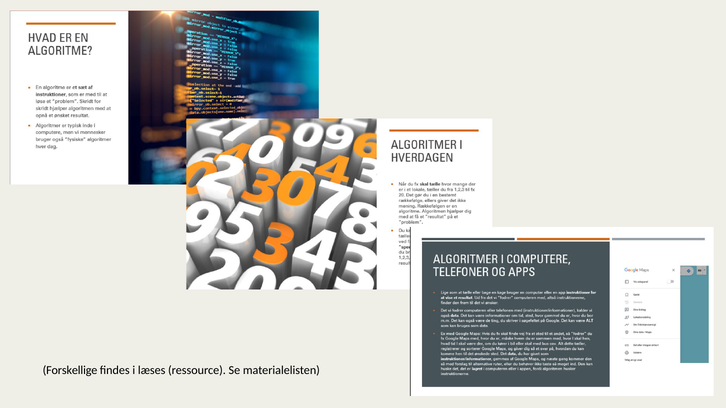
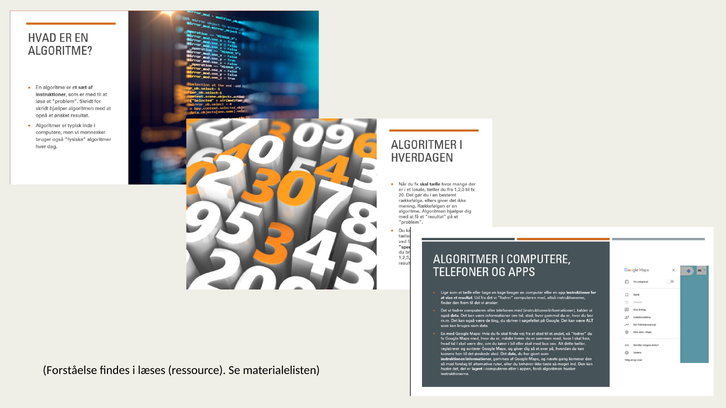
Forskellige: Forskellige -> Forståelse (70, 371)
